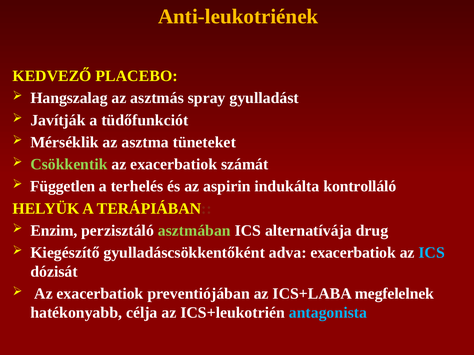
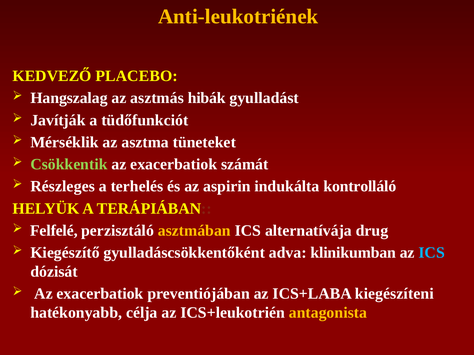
spray: spray -> hibák (207, 98)
Független: Független -> Részleges (63, 187)
Enzim: Enzim -> Felfelé (54, 231)
asztmában colour: light green -> yellow (194, 231)
adva exacerbatiok: exacerbatiok -> klinikumban (353, 253)
megfelelnek: megfelelnek -> kiegészíteni (394, 294)
antagonista colour: light blue -> yellow (328, 313)
